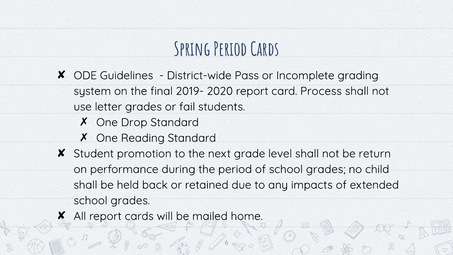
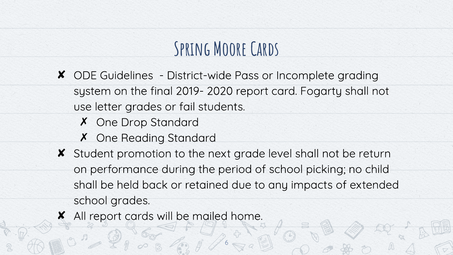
Spring Period: Period -> Moore (230, 50)
Process: Process -> Fogarty (321, 91)
of school grades: grades -> picking (326, 169)
